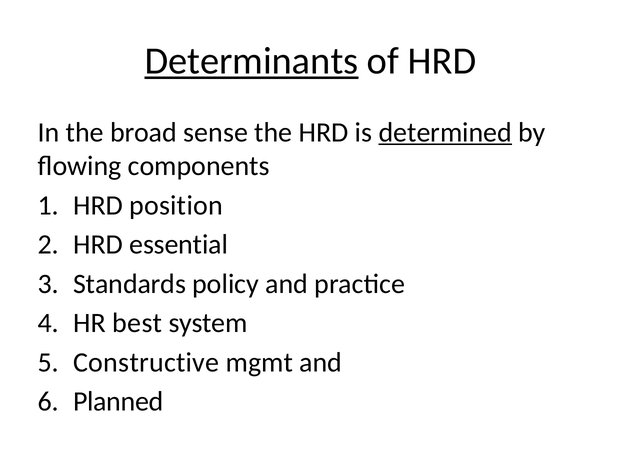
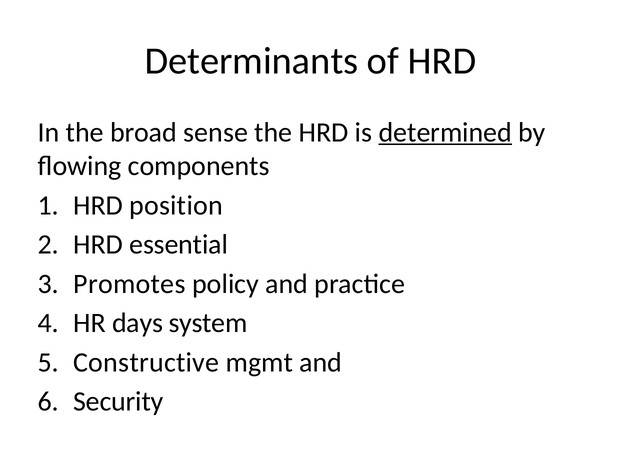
Determinants underline: present -> none (251, 61)
Standards: Standards -> Promotes (129, 284)
best: best -> days (138, 323)
Planned: Planned -> Security (118, 401)
